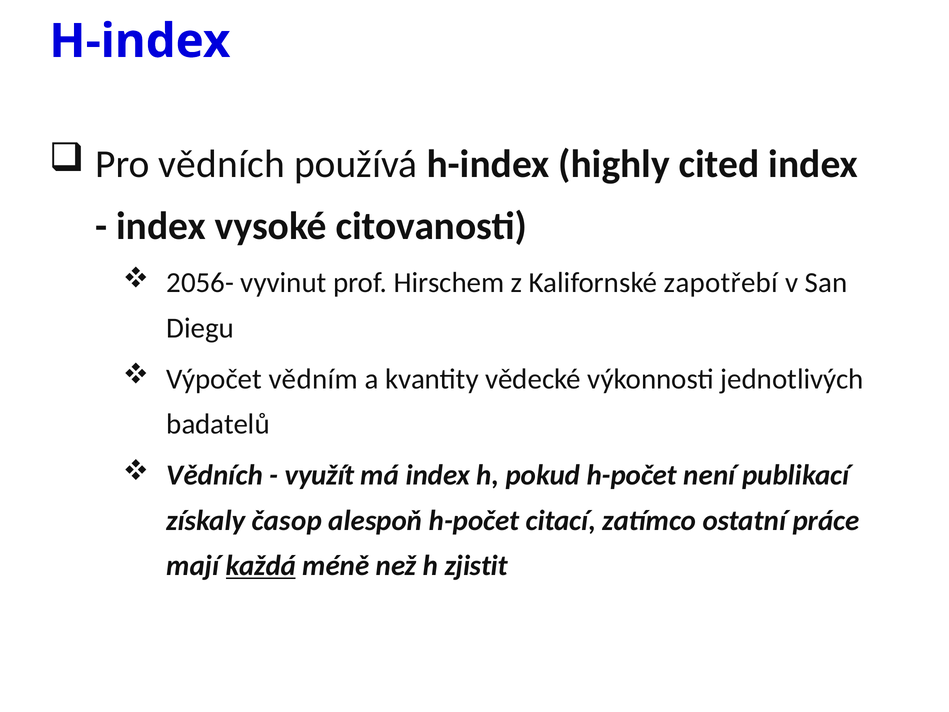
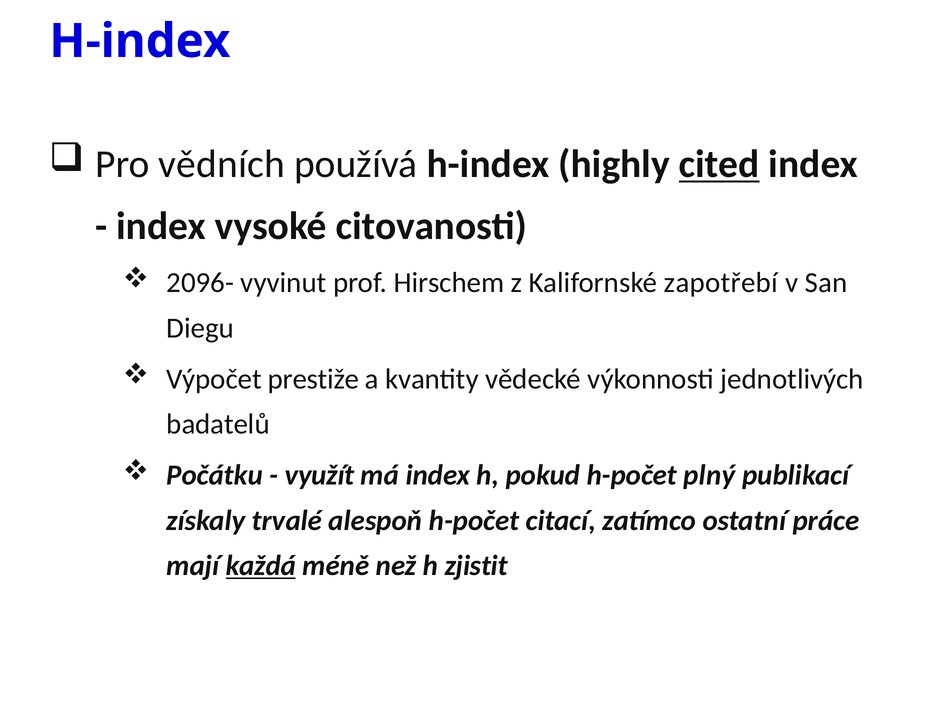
cited underline: none -> present (719, 164)
2056-: 2056- -> 2096- (200, 283)
vědním: vědním -> prestiže (314, 379)
Vědních: Vědních -> Počátku (215, 475)
není: není -> plný (709, 475)
časop: časop -> trvalé (287, 520)
